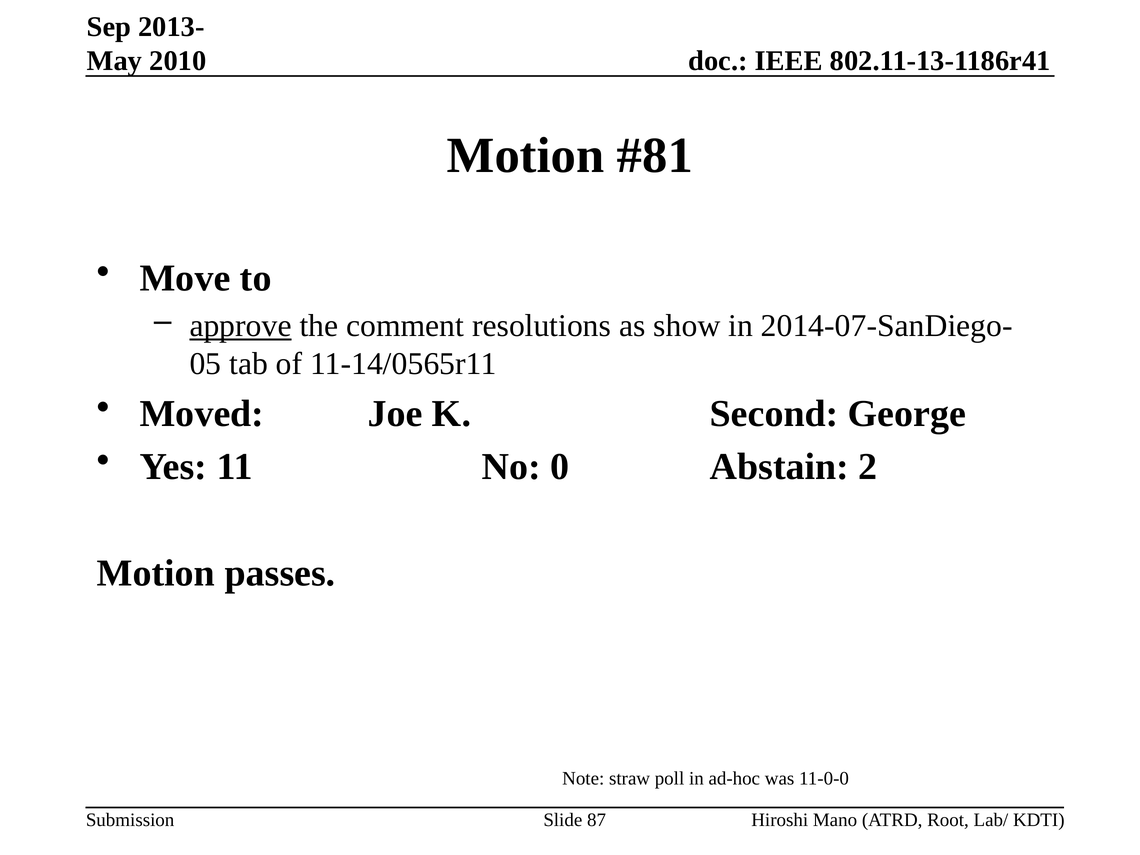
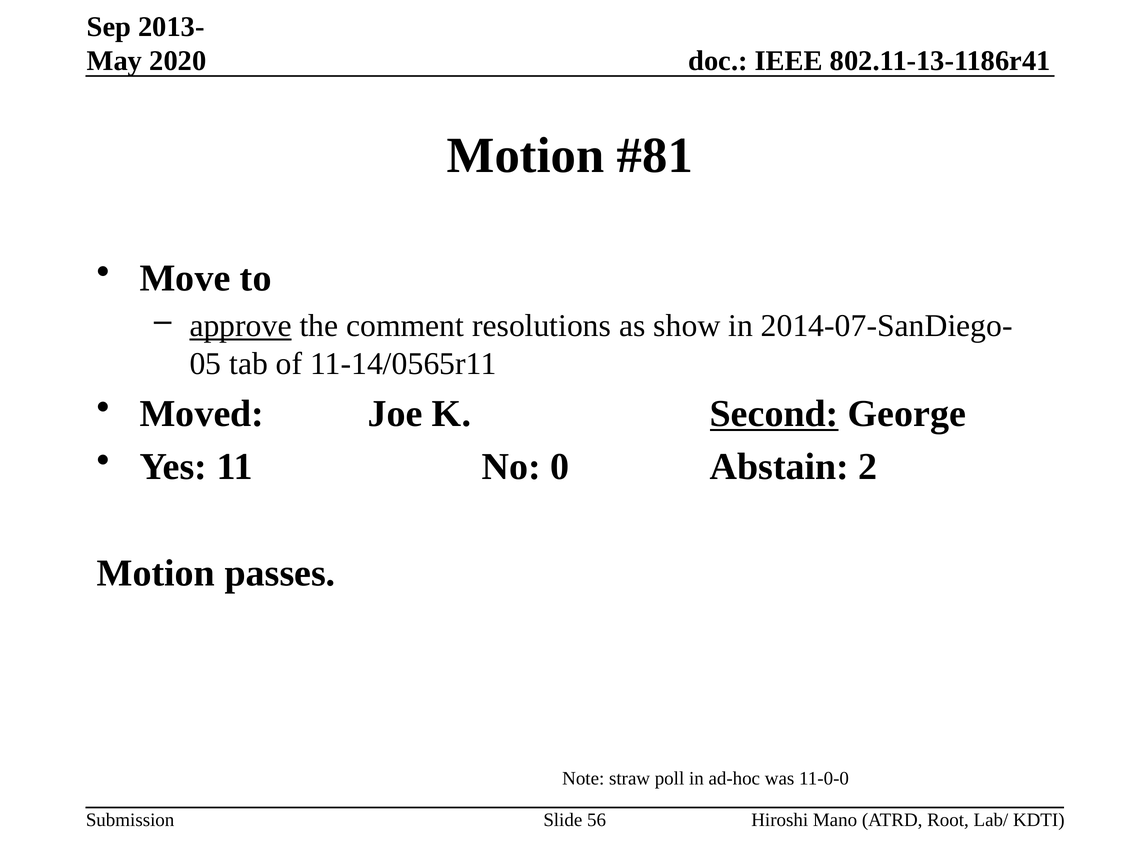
2010: 2010 -> 2020 (178, 61)
Second underline: none -> present (774, 414)
87: 87 -> 56 (597, 820)
